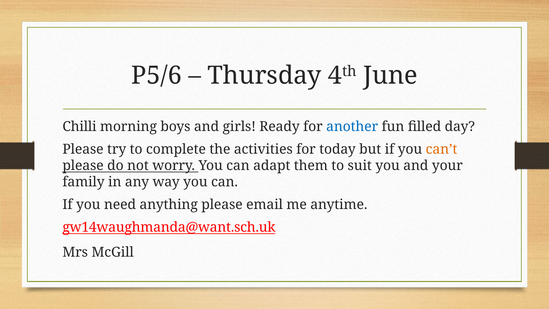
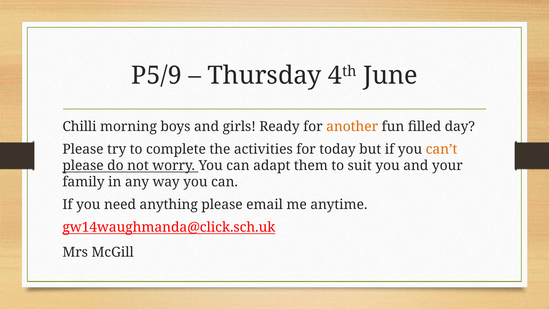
P5/6: P5/6 -> P5/9 (157, 75)
another colour: blue -> orange (352, 126)
gw14waughmanda@want.sch.uk: gw14waughmanda@want.sch.uk -> gw14waughmanda@click.sch.uk (169, 227)
